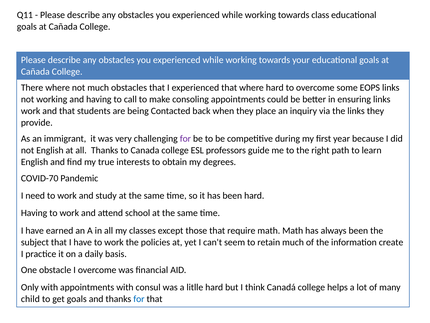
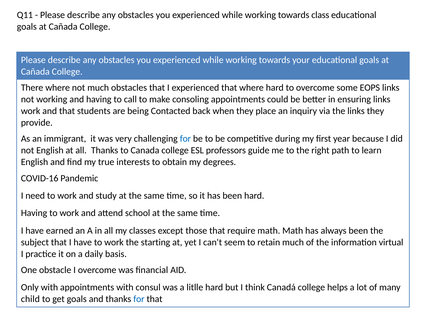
for colour: purple -> blue (185, 139)
COVID-70: COVID-70 -> COVID-16 (40, 178)
policies: policies -> starting (156, 242)
create: create -> virtual (391, 242)
